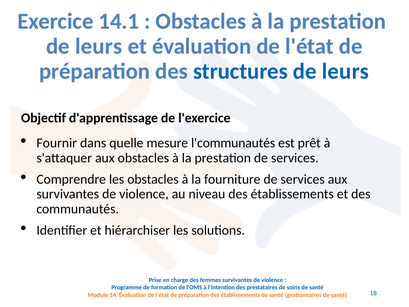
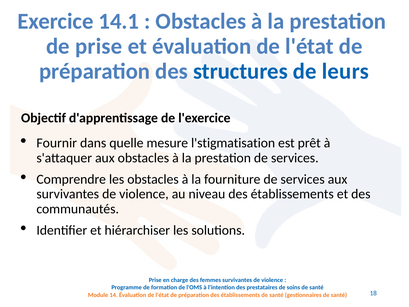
leurs: leurs -> prise (99, 46)
l'communautés: l'communautés -> l'stigmatisation (233, 143)
